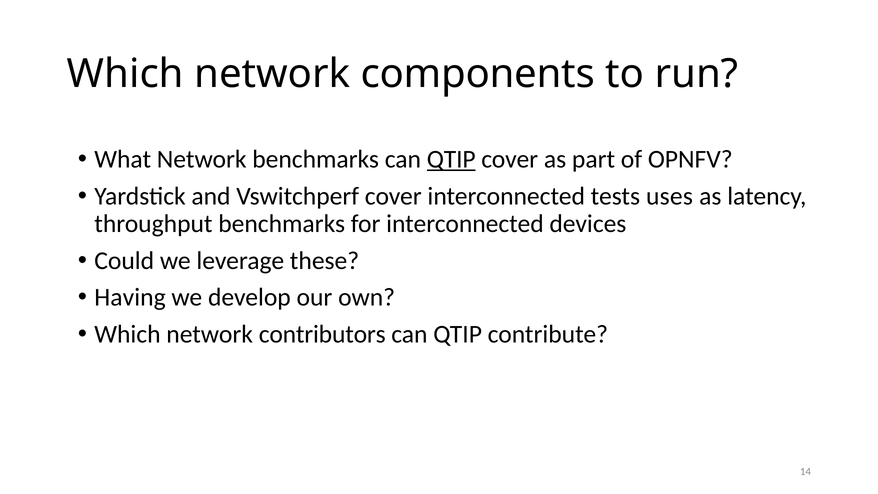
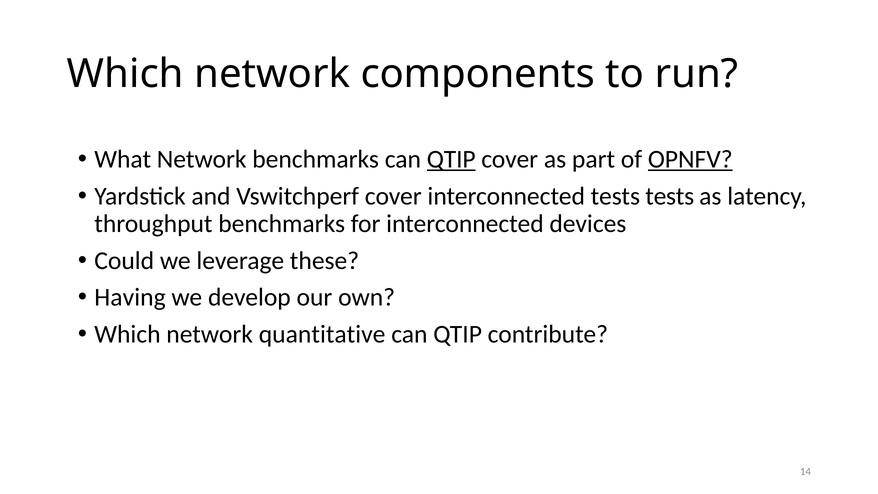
OPNFV underline: none -> present (690, 159)
tests uses: uses -> tests (670, 196)
contributors: contributors -> quantitative (322, 334)
